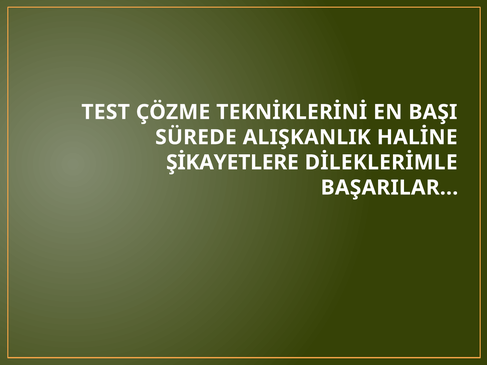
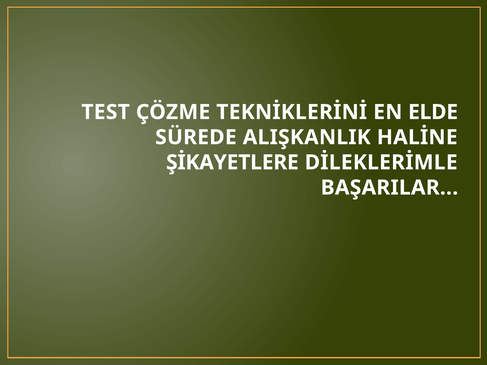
BAŞI: BAŞI -> ELDE (433, 112)
